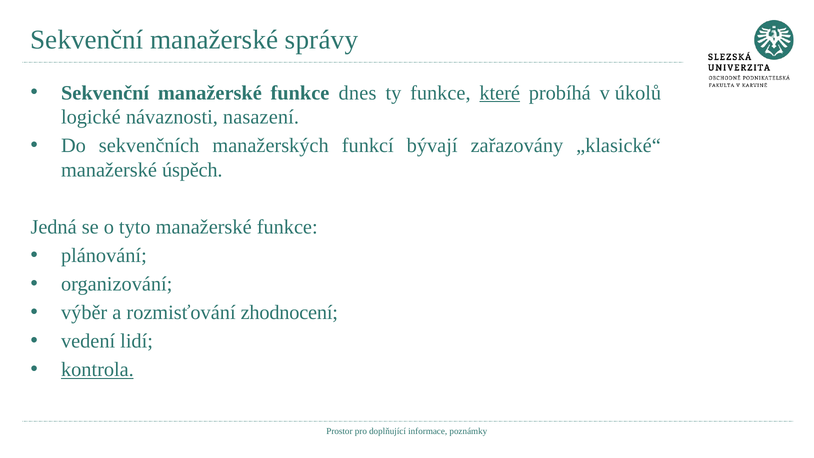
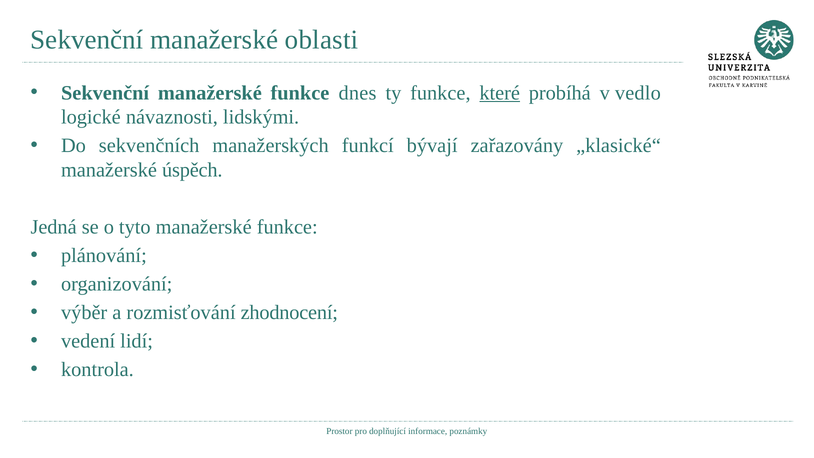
správy: správy -> oblasti (322, 40)
úkolů: úkolů -> vedlo (638, 93)
nasazení: nasazení -> lidskými (261, 117)
kontrola underline: present -> none (97, 370)
